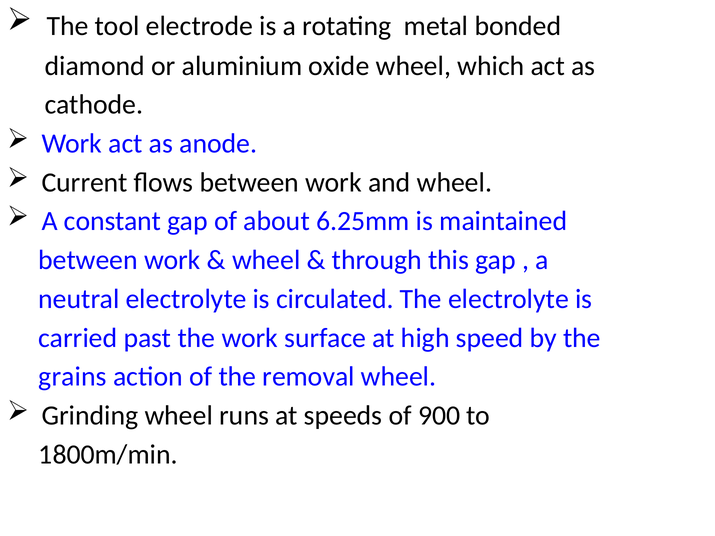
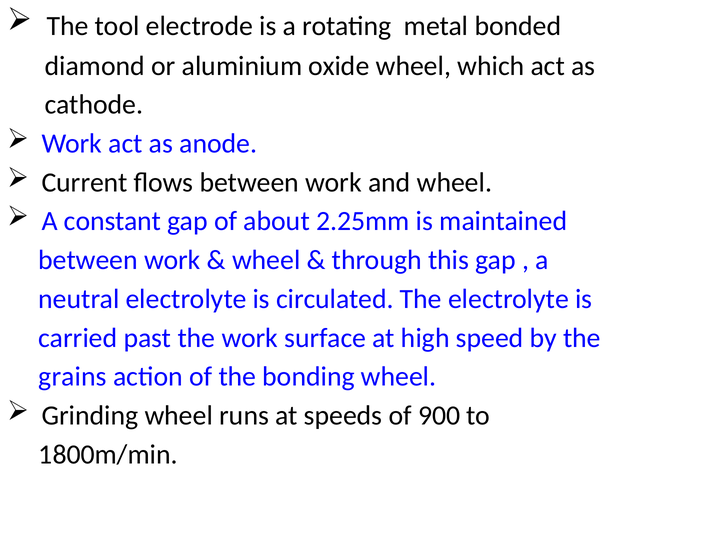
6.25mm: 6.25mm -> 2.25mm (363, 221)
removal: removal -> bonding (309, 377)
